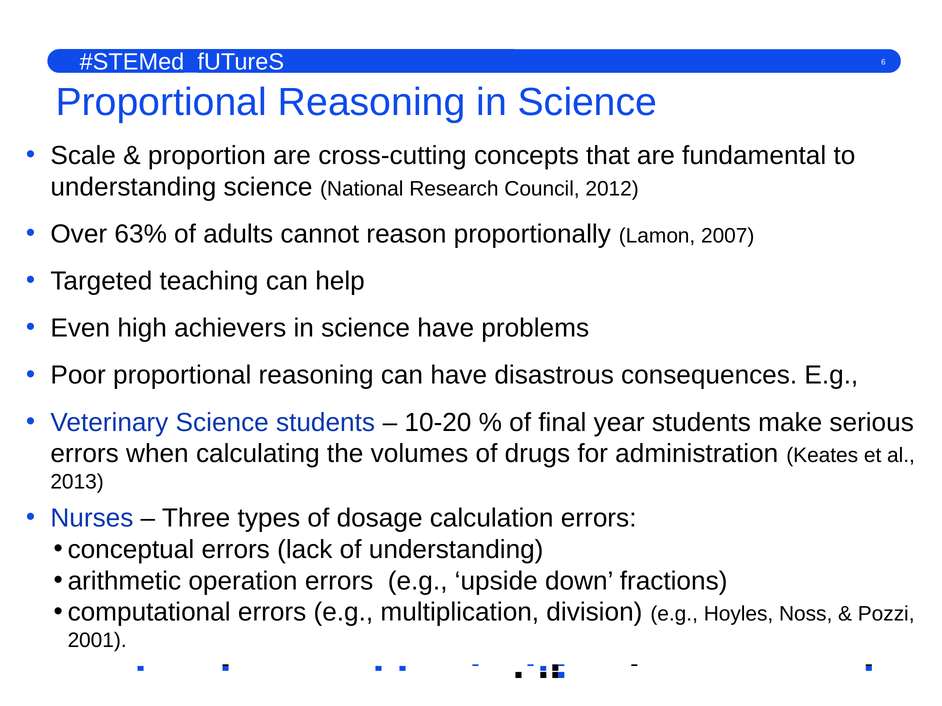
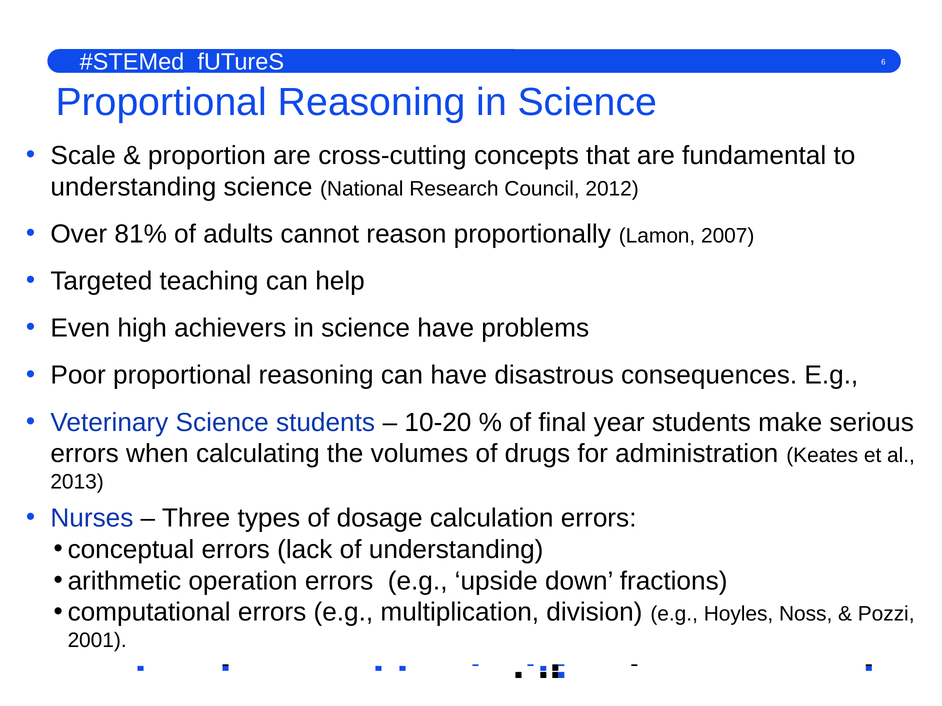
63%: 63% -> 81% (141, 234)
